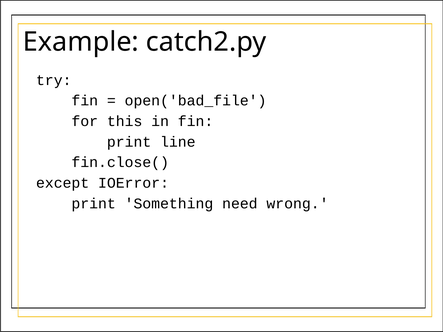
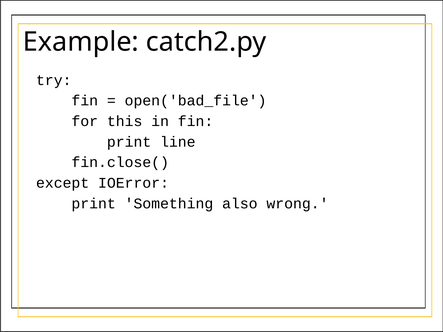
need: need -> also (240, 204)
